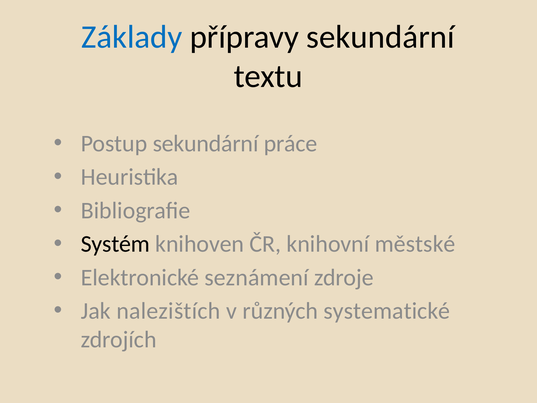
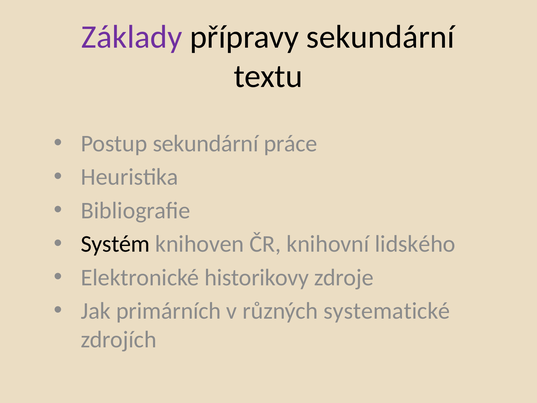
Základy colour: blue -> purple (132, 37)
městské: městské -> lidského (415, 244)
seznámení: seznámení -> historikovy (257, 277)
nalezištích: nalezištích -> primárních (169, 311)
